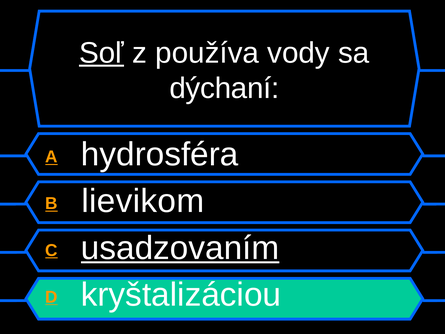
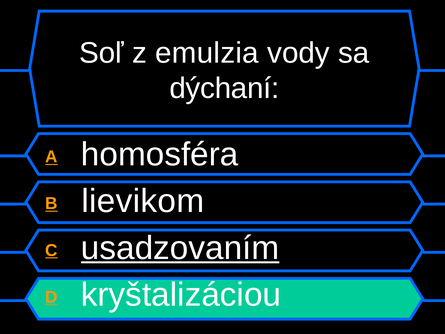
Soľ underline: present -> none (102, 53)
používa: používa -> emulzia (207, 53)
hydrosféra: hydrosféra -> homosféra (160, 154)
